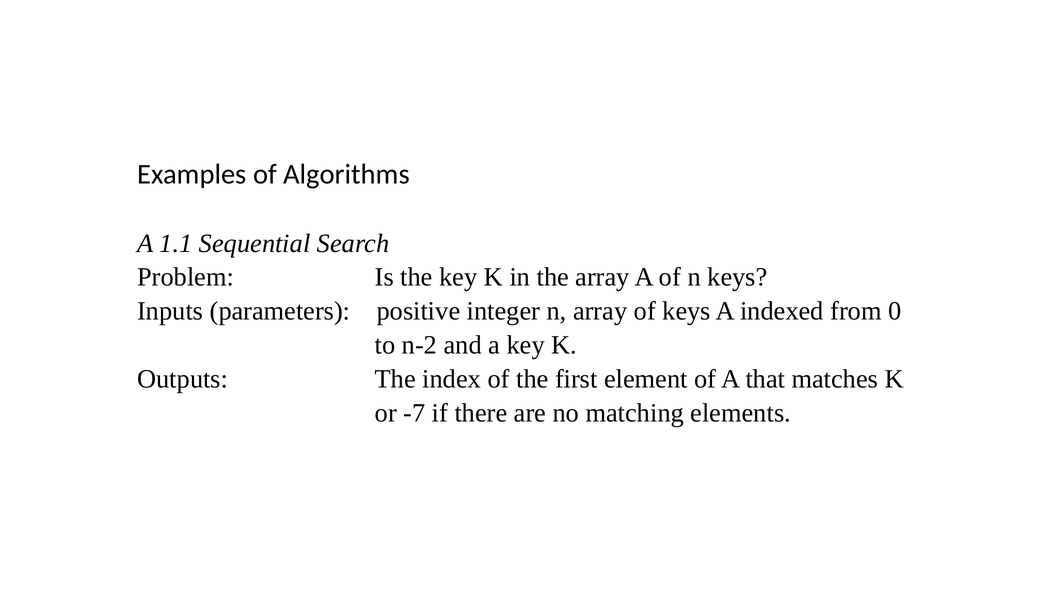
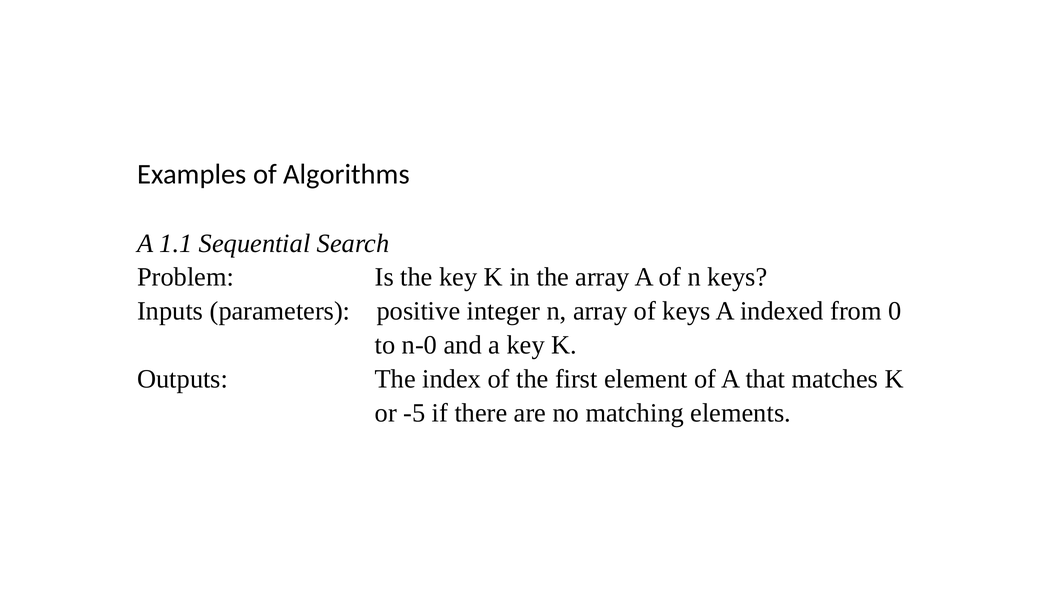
n-2: n-2 -> n-0 (420, 345)
-7: -7 -> -5 (414, 413)
